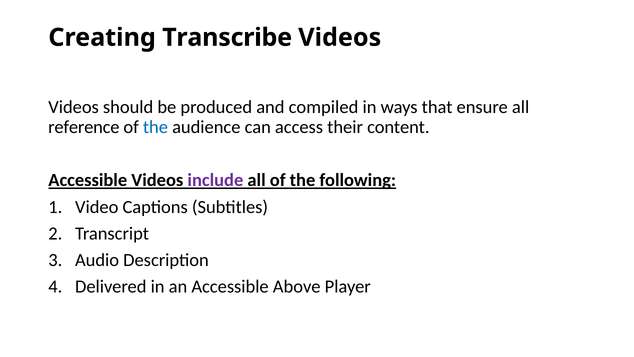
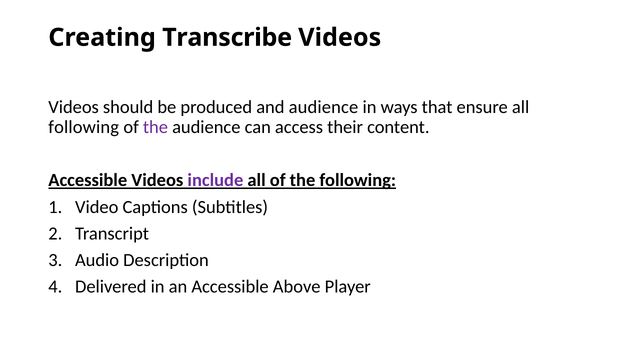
and compiled: compiled -> audience (323, 107)
reference: reference -> following (84, 127)
the colour: blue -> purple (155, 127)
